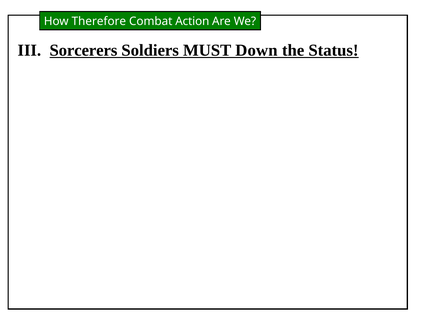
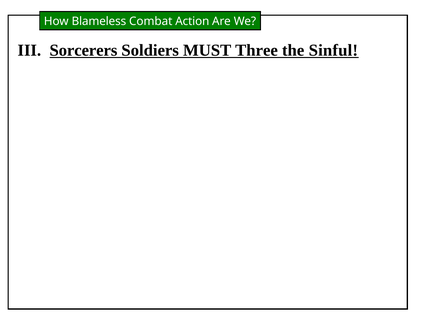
Therefore: Therefore -> Blameless (99, 21)
Down: Down -> Three (257, 50)
Status: Status -> Sinful (333, 50)
